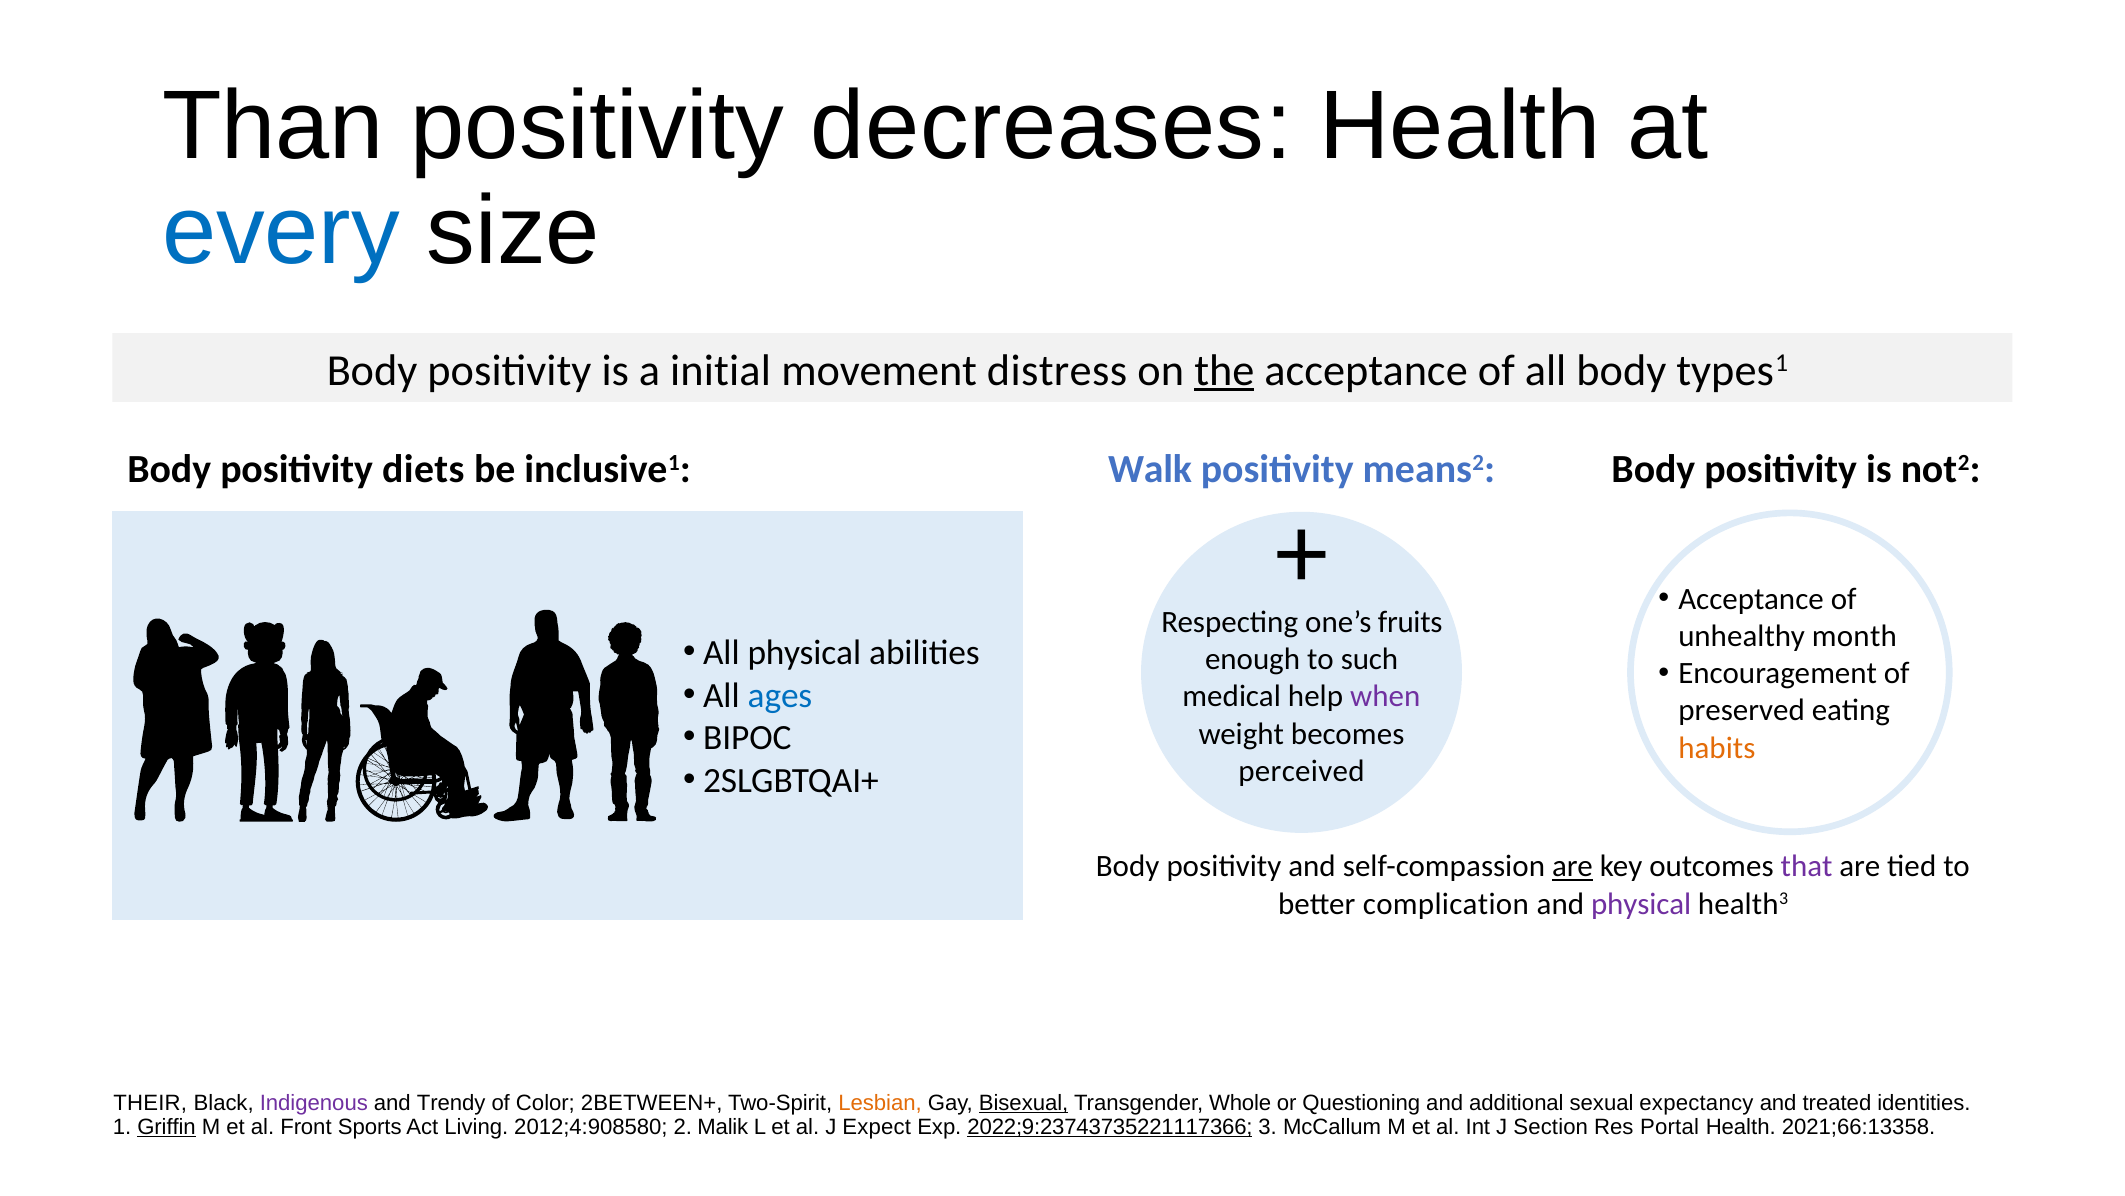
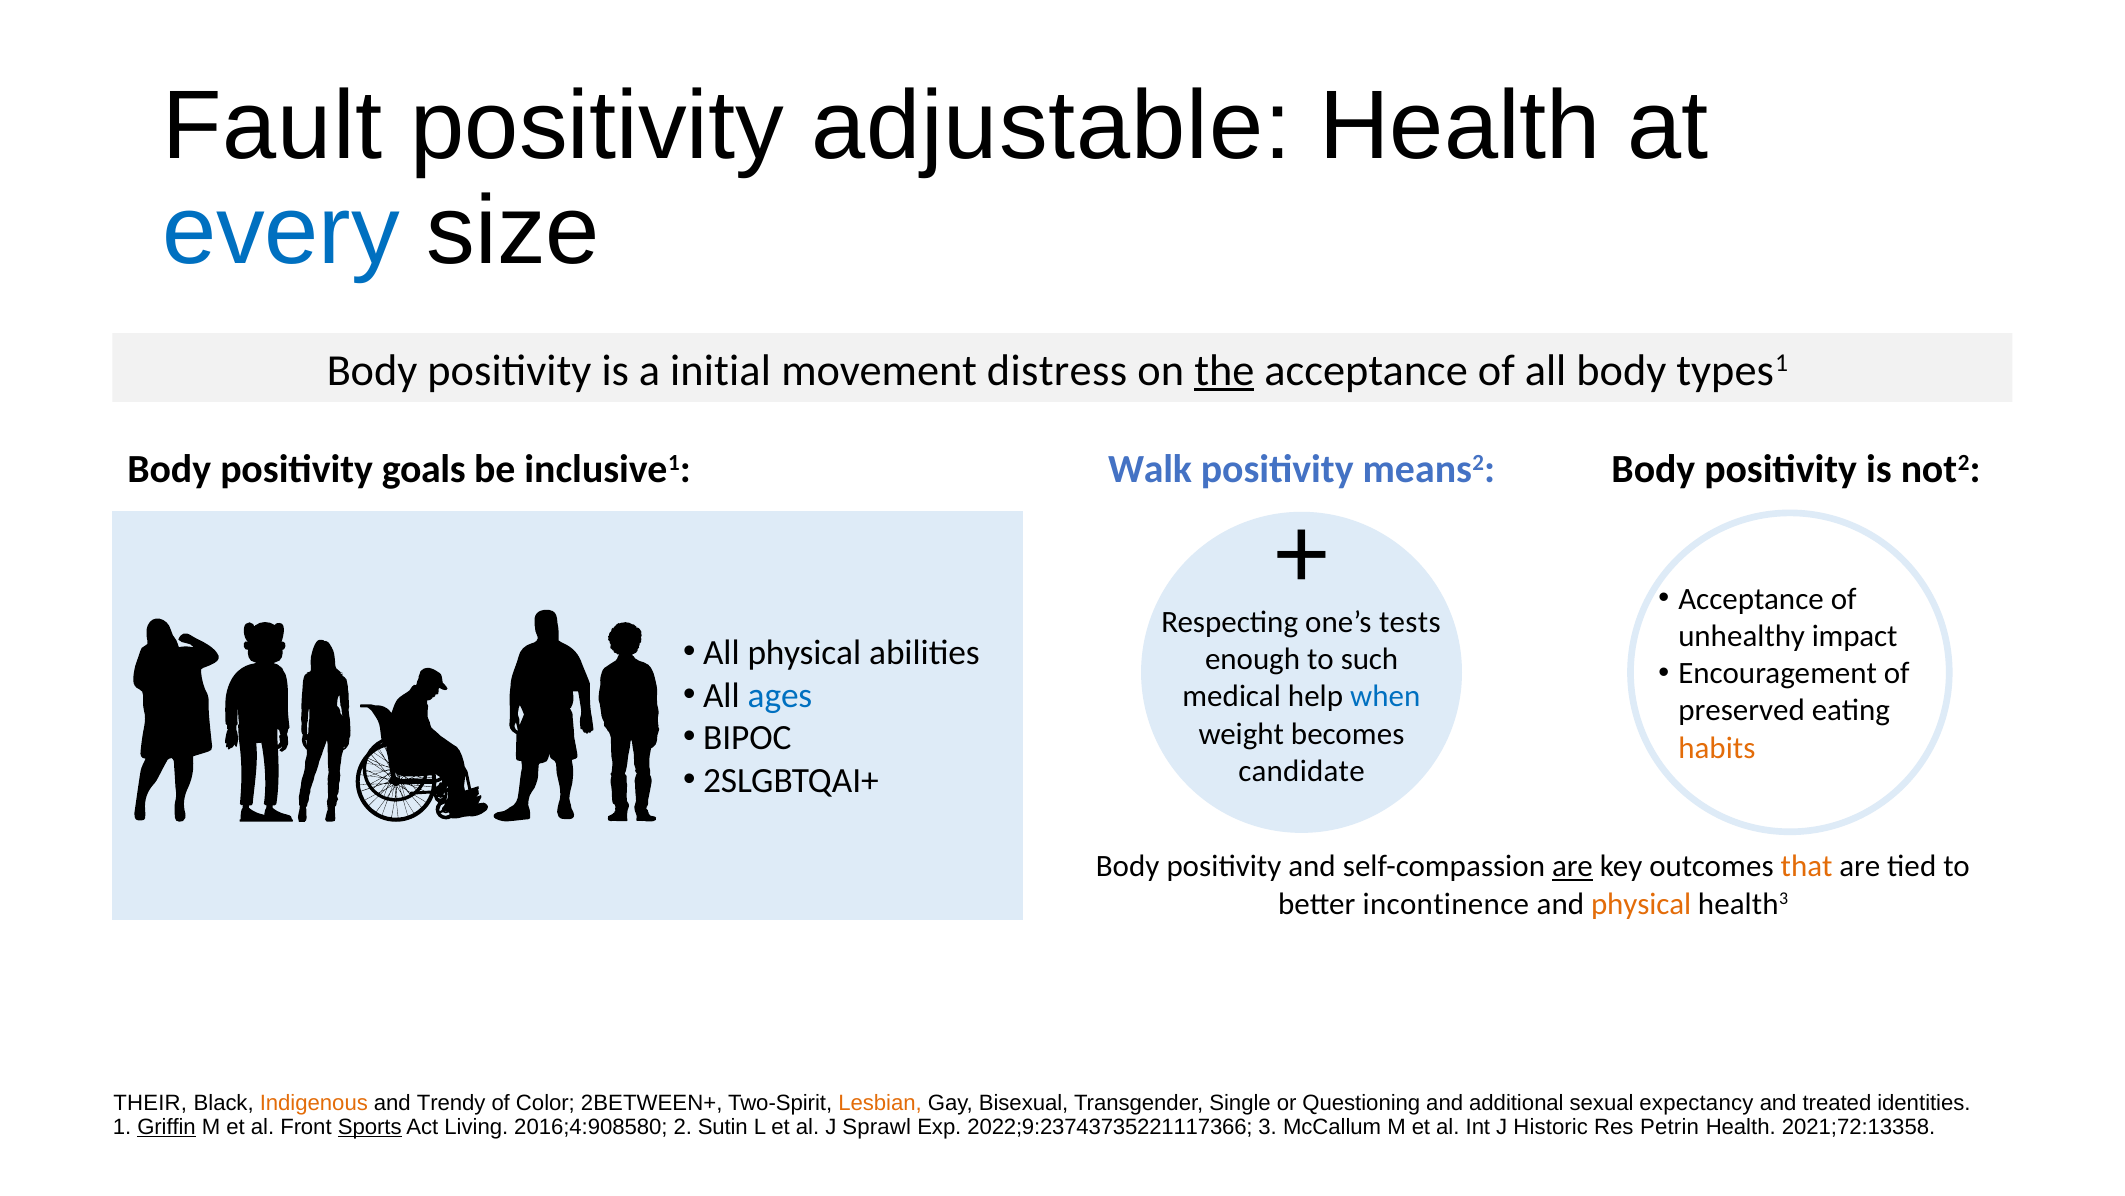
Than: Than -> Fault (272, 126)
decreases: decreases -> adjustable (1051, 126)
diets: diets -> goals (424, 469)
fruits: fruits -> tests (1410, 622)
month: month -> impact (1855, 636)
when colour: purple -> blue (1385, 696)
perceived: perceived -> candidate (1302, 771)
that colour: purple -> orange (1807, 866)
complication: complication -> incontinence (1446, 903)
physical colour: purple -> orange (1641, 903)
Indigenous colour: purple -> orange (314, 1103)
Bisexual underline: present -> none (1024, 1103)
Whole: Whole -> Single (1240, 1103)
Sports underline: none -> present (370, 1127)
2012;4:908580: 2012;4:908580 -> 2016;4:908580 (591, 1127)
Malik: Malik -> Sutin (723, 1127)
Expect: Expect -> Sprawl (877, 1127)
2022;9:23743735221117366 underline: present -> none (1110, 1127)
Section: Section -> Historic (1551, 1127)
Portal: Portal -> Petrin (1670, 1127)
2021;66:13358: 2021;66:13358 -> 2021;72:13358 (1859, 1127)
